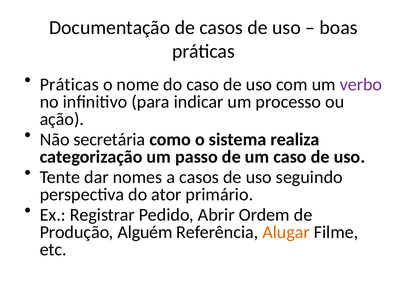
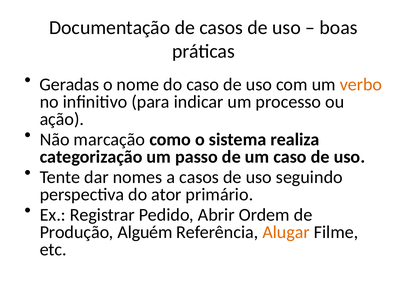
Práticas: Práticas -> Geradas (69, 85)
verbo colour: purple -> orange (361, 85)
secretária: secretária -> marcação (109, 140)
